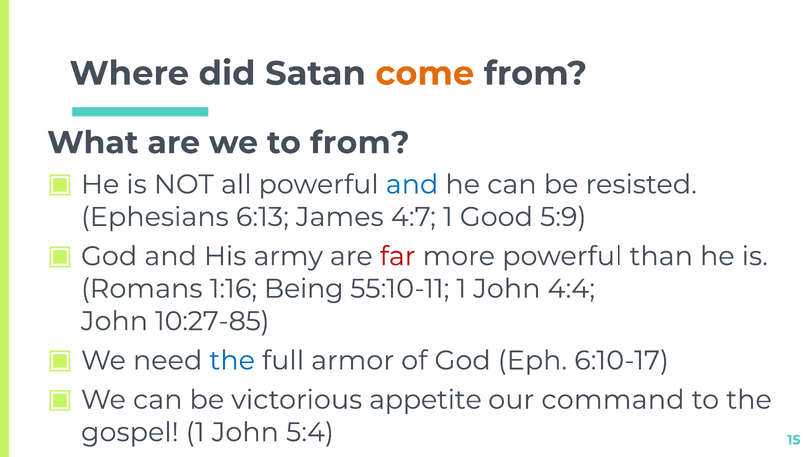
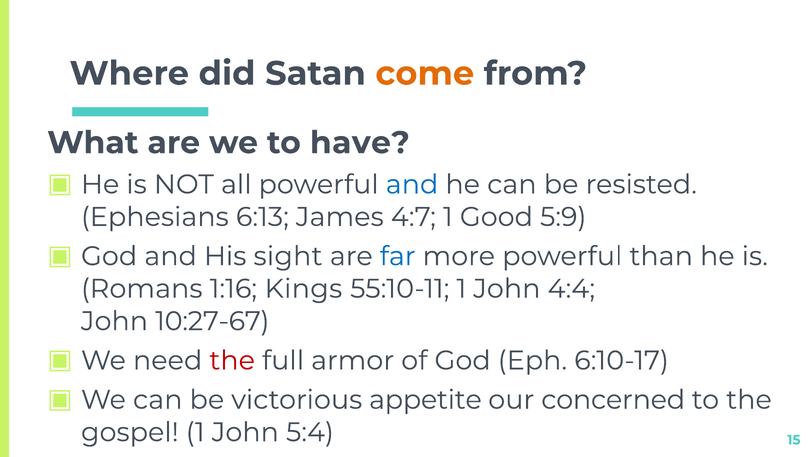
to from: from -> have (360, 143)
army: army -> sight (288, 256)
far colour: red -> blue (398, 256)
Being: Being -> Kings (303, 289)
10:27-85: 10:27-85 -> 10:27-67 (212, 321)
the colour: blue -> red (232, 360)
command: command -> concerned (613, 400)
